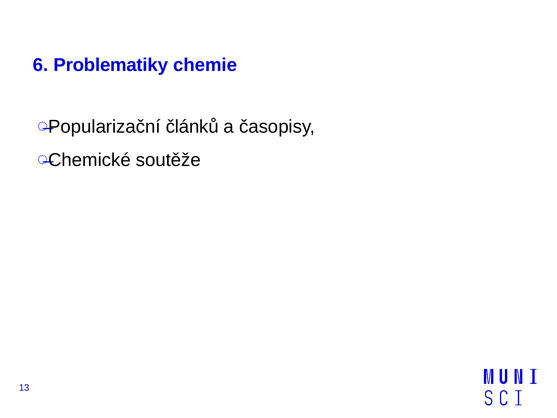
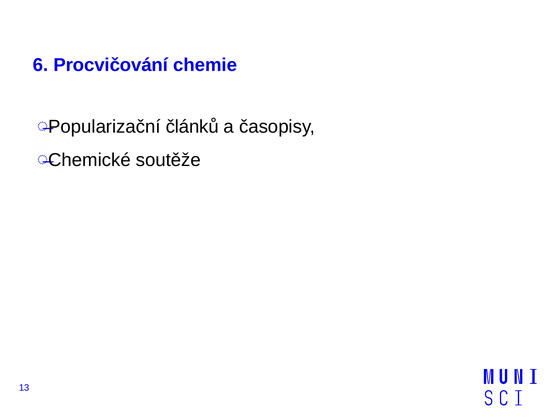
Problematiky: Problematiky -> Procvičování (111, 65)
